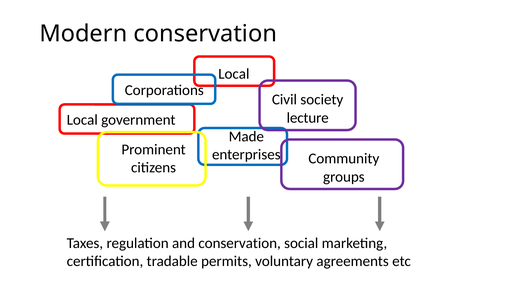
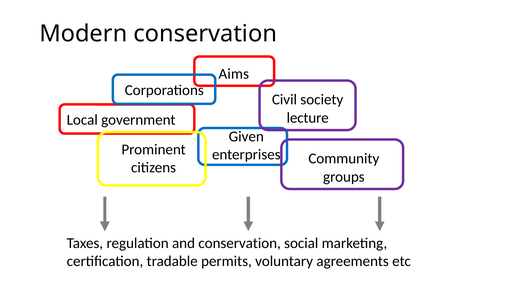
Local: Local -> Aims (234, 74)
Made: Made -> Given (246, 137)
